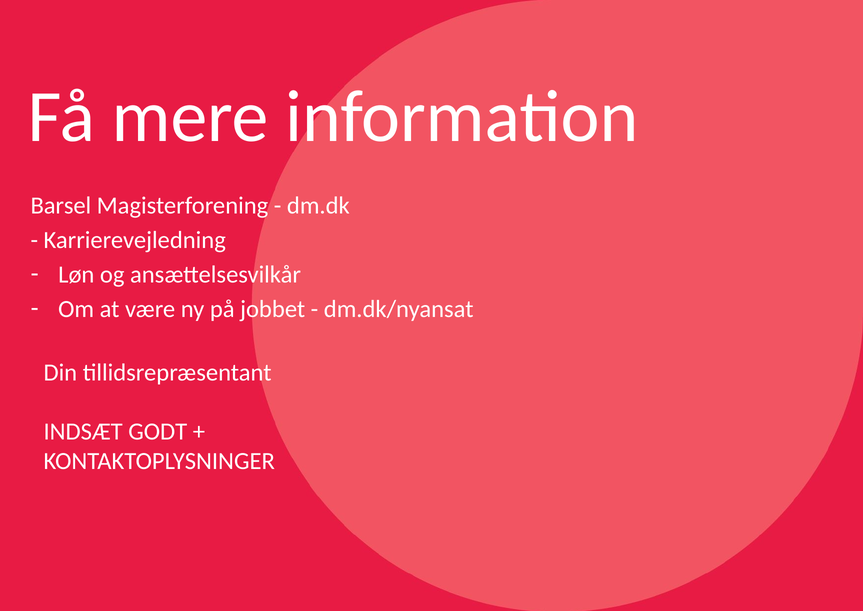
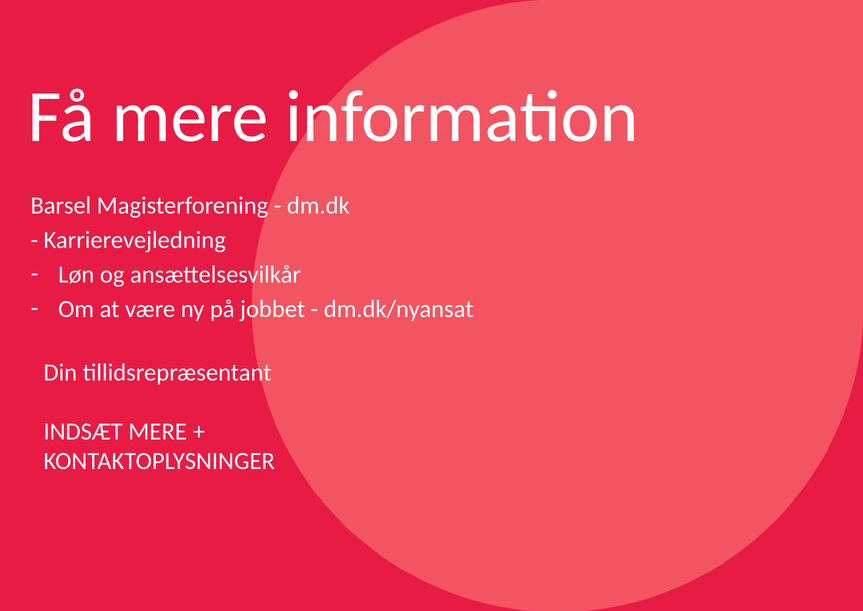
INDSÆT GODT: GODT -> MERE (158, 431)
